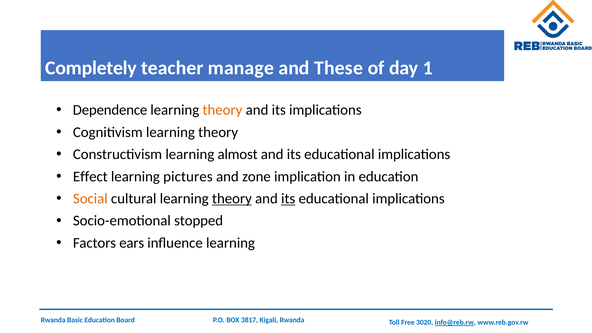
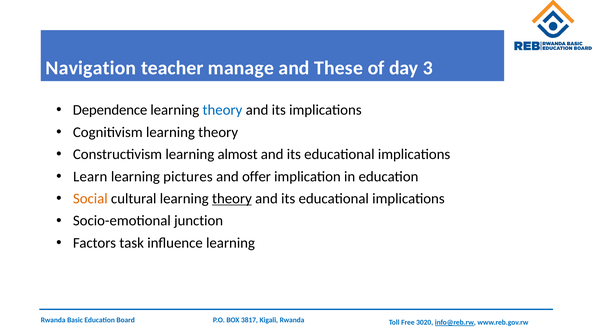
Completely: Completely -> Navigation (91, 68)
1: 1 -> 3 (428, 68)
theory colour: orange -> blue (222, 110)
Effect: Effect -> Learn (90, 176)
zone: zone -> offer (256, 176)
its underline: present -> none (288, 199)
stopped: stopped -> junction (199, 221)
ears: ears -> task (132, 243)
